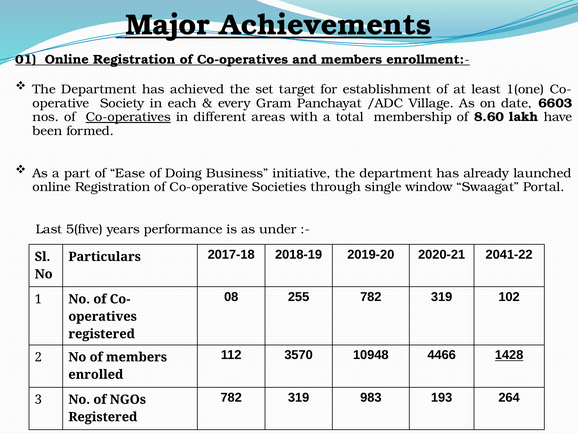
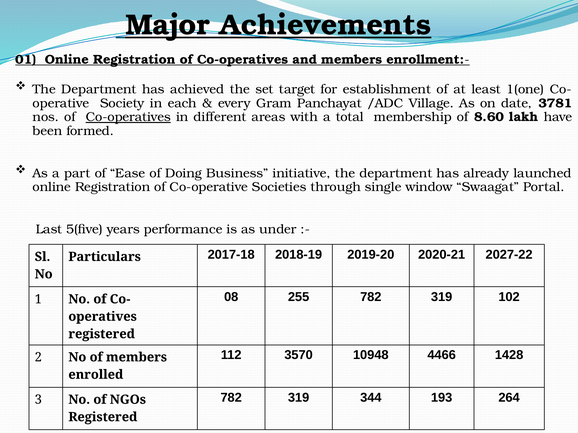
6603: 6603 -> 3781 (555, 103)
2041-22: 2041-22 -> 2027-22 (509, 255)
1428 underline: present -> none (509, 355)
983: 983 -> 344 (371, 398)
